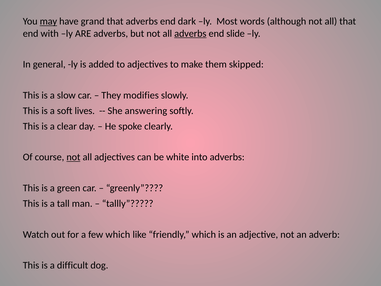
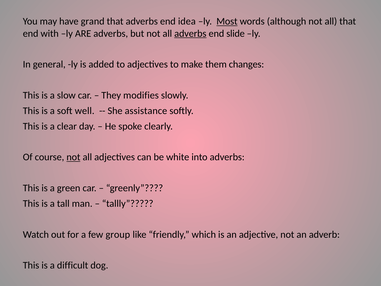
may underline: present -> none (48, 21)
dark: dark -> idea (187, 21)
Most underline: none -> present (227, 21)
skipped: skipped -> changes (246, 64)
lives: lives -> well (85, 111)
answering: answering -> assistance (146, 111)
few which: which -> group (118, 234)
